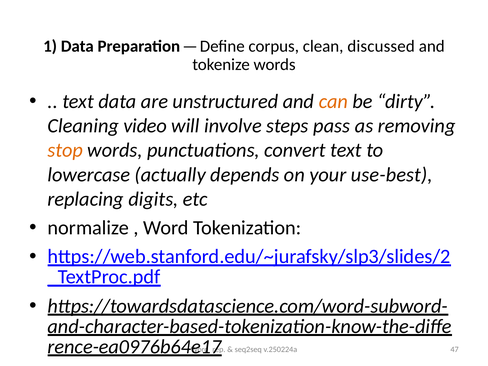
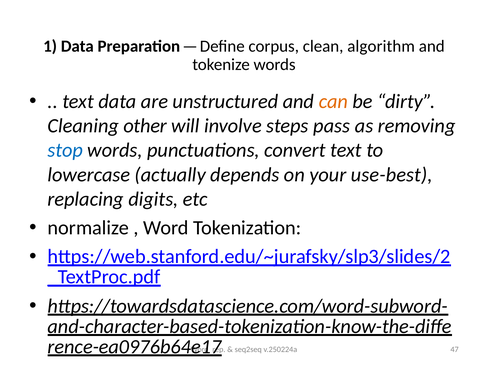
discussed: discussed -> algorithm (381, 46)
video: video -> other (145, 126)
stop colour: orange -> blue (65, 150)
